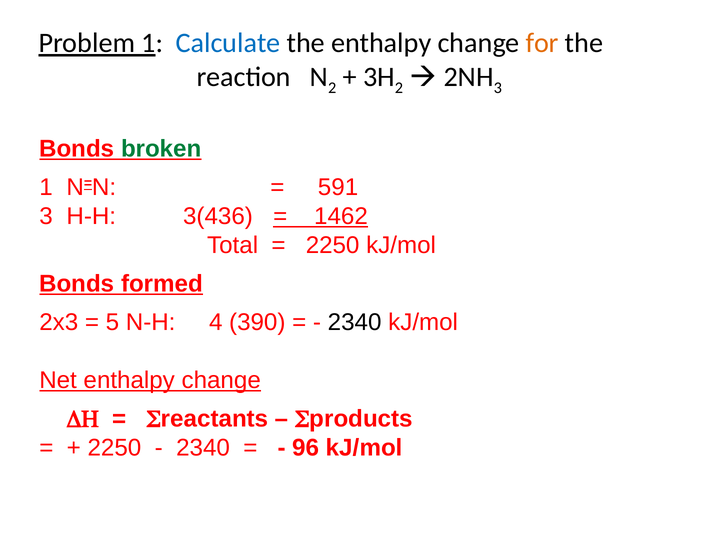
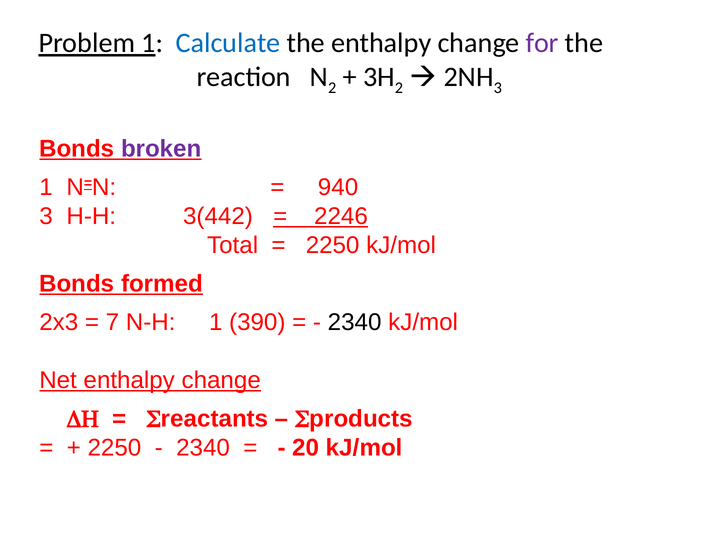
for colour: orange -> purple (542, 43)
broken colour: green -> purple (161, 149)
591: 591 -> 940 (338, 188)
3(436: 3(436 -> 3(442 (218, 217)
1462: 1462 -> 2246 (341, 217)
5: 5 -> 7 (112, 323)
N-H 4: 4 -> 1 (216, 323)
96: 96 -> 20 (306, 448)
